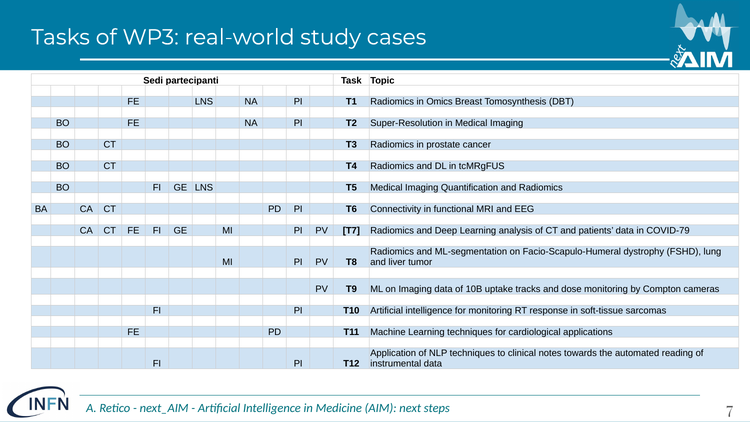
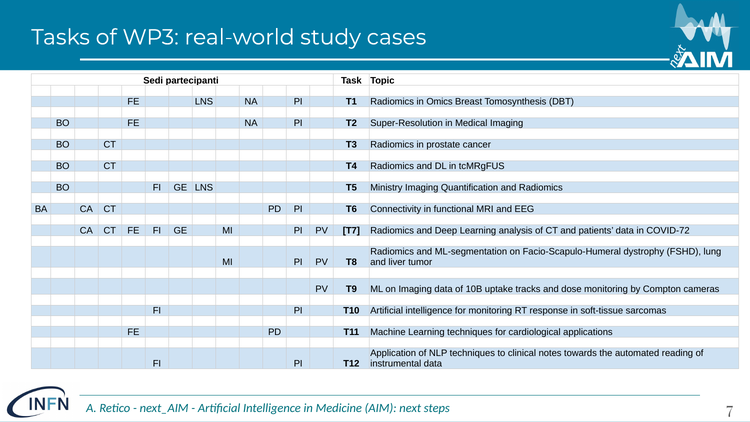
T5 Medical: Medical -> Ministry (386, 188)
COVID-79: COVID-79 -> COVID-72 (668, 230)
